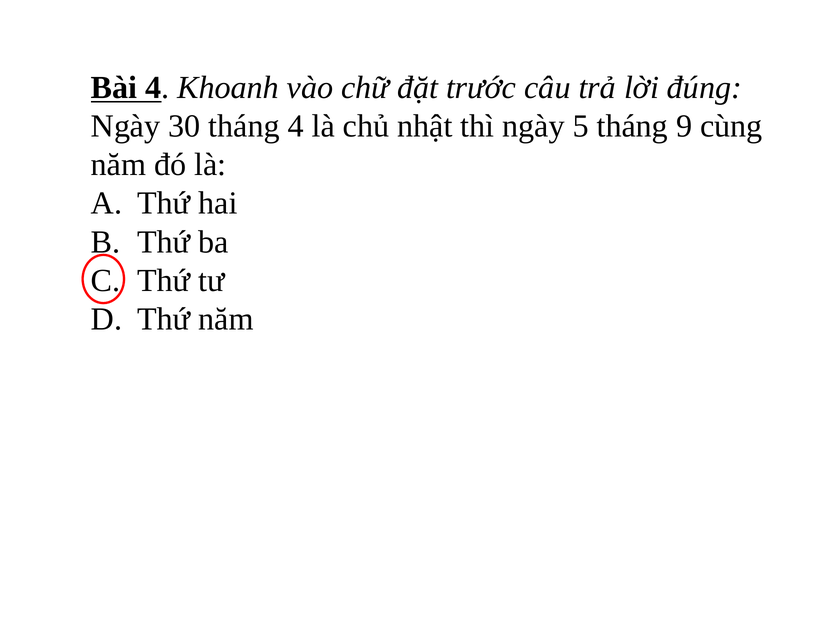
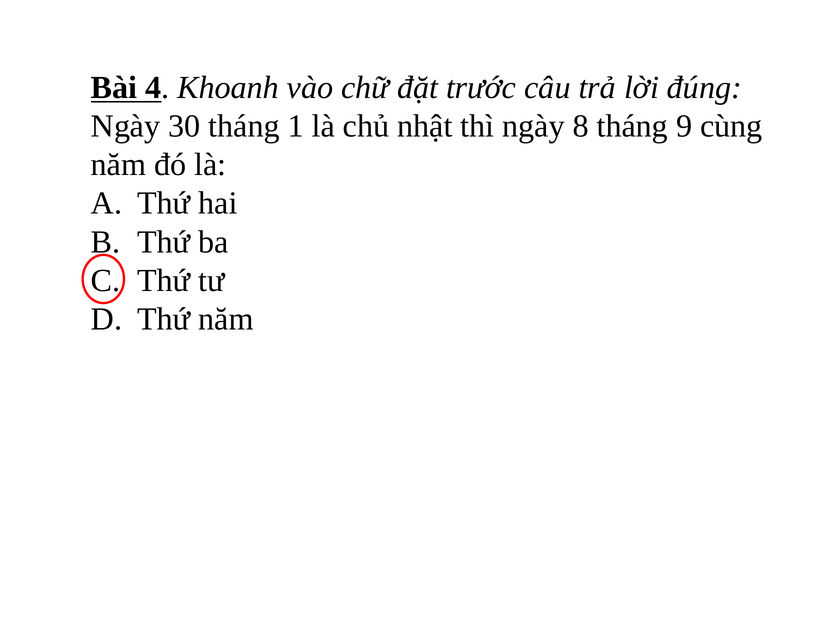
tháng 4: 4 -> 1 (296, 126)
5: 5 -> 8 (581, 126)
